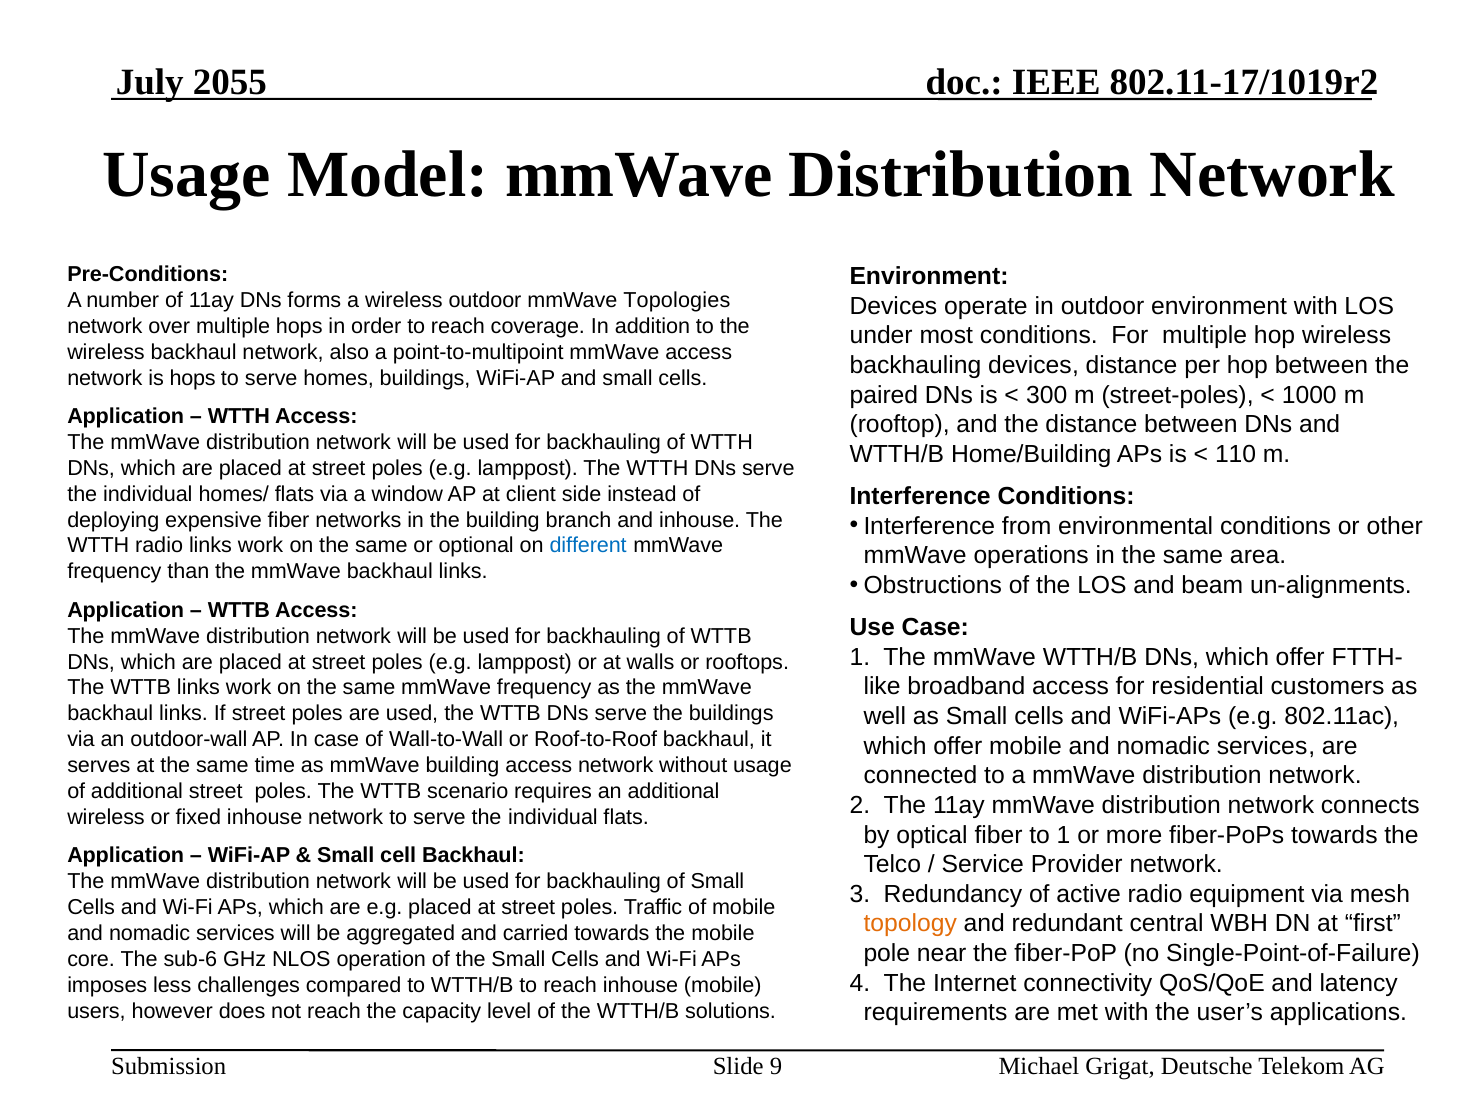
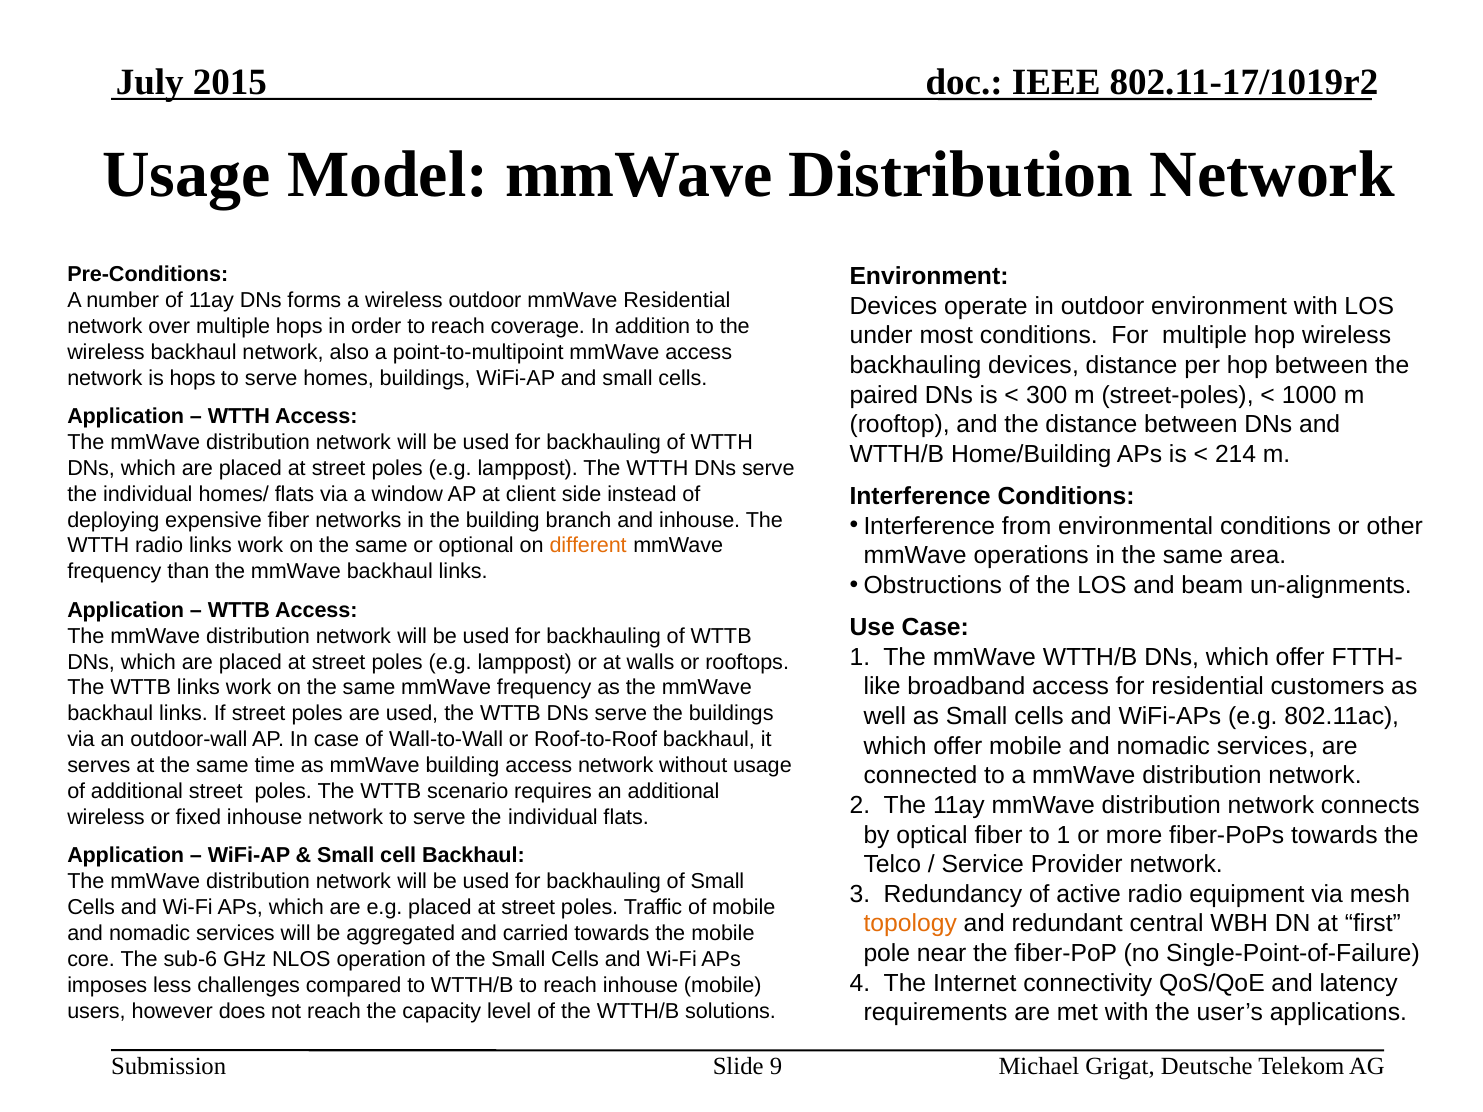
2055: 2055 -> 2015 (230, 82)
mmWave Topologies: Topologies -> Residential (677, 300)
110: 110 -> 214 (1236, 454)
different colour: blue -> orange (588, 546)
